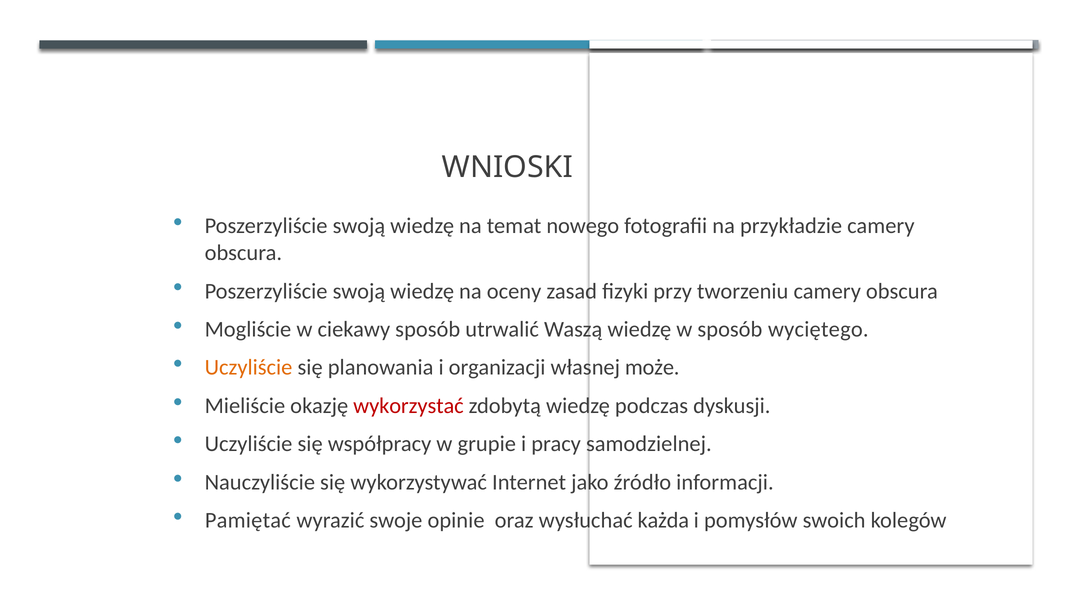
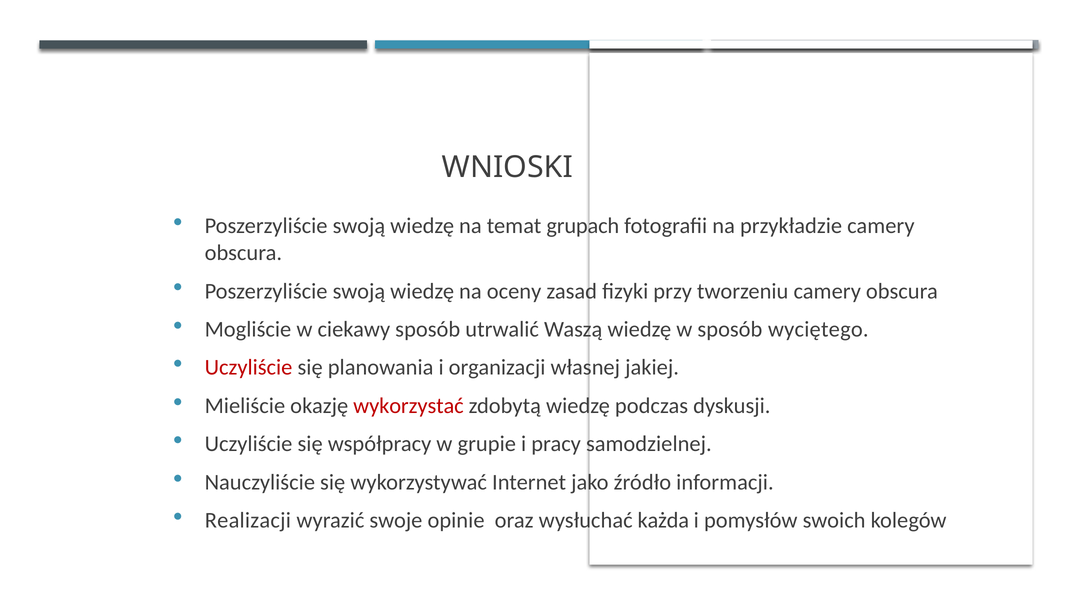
nowego: nowego -> grupach (583, 226)
Uczyliście colour: orange -> red (249, 368)
może: może -> jakiej (652, 368)
Pamiętać: Pamiętać -> Realizacji (248, 521)
